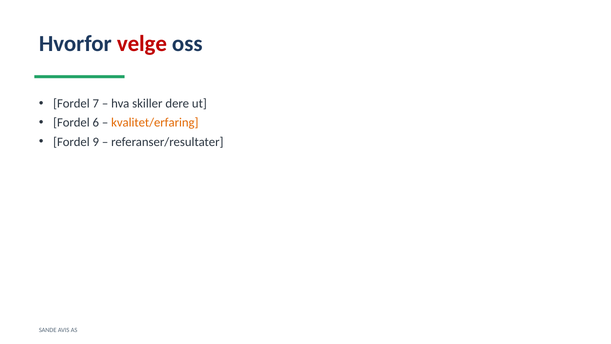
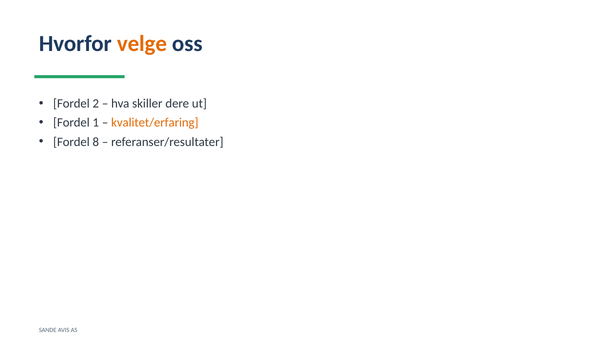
velge colour: red -> orange (142, 44)
7: 7 -> 2 (96, 103)
6: 6 -> 1 (96, 123)
9: 9 -> 8 (96, 142)
